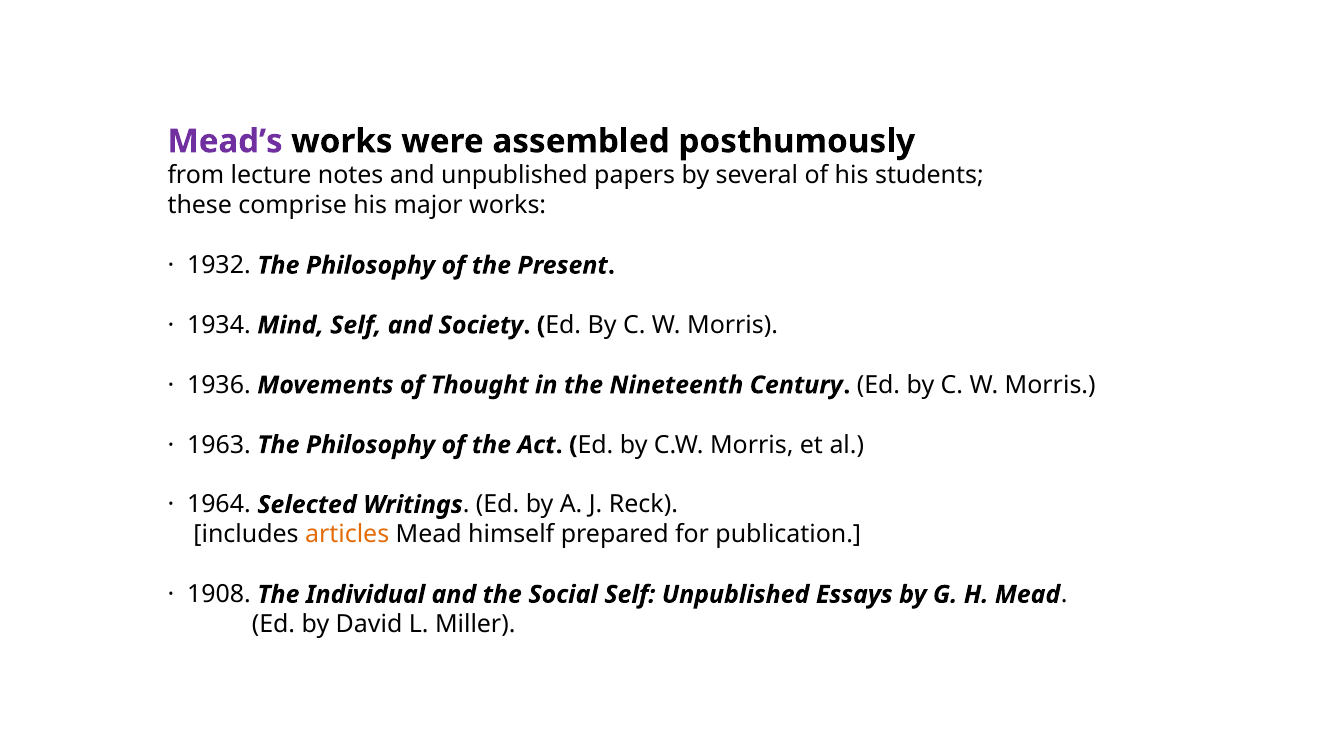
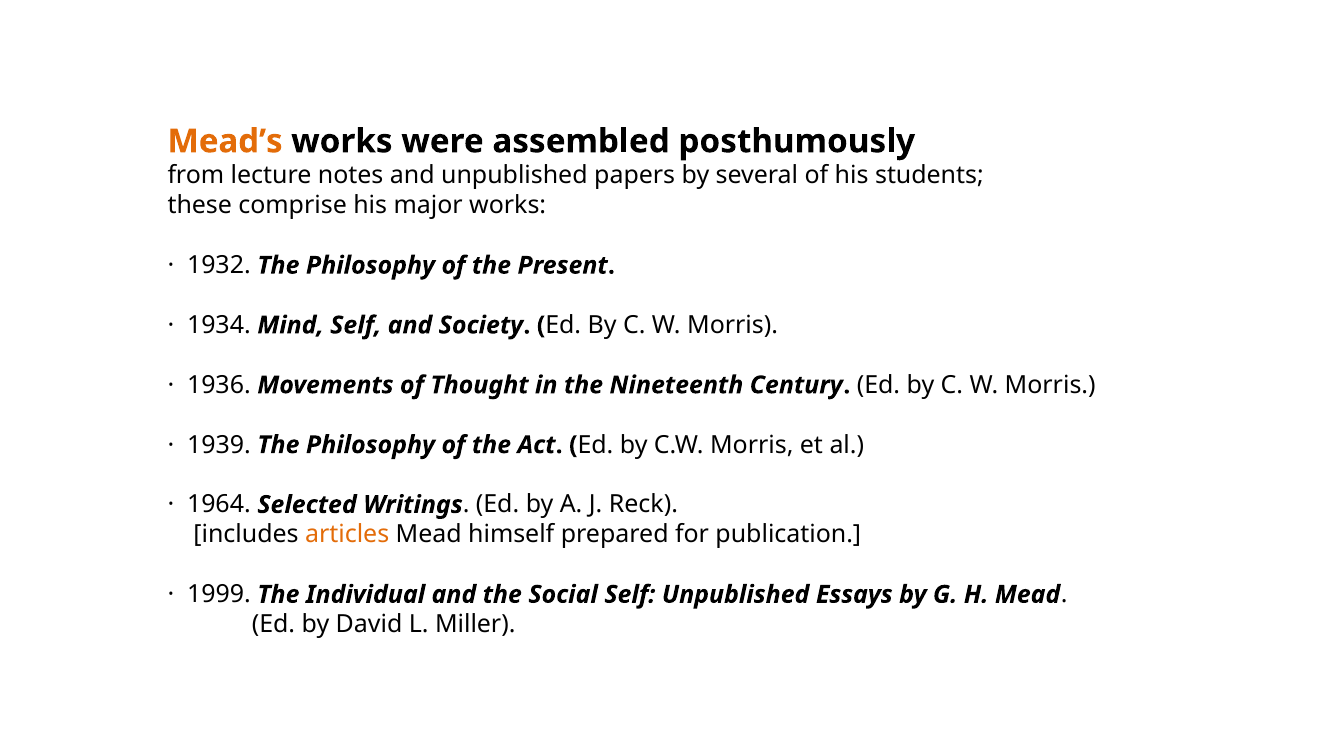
Mead’s colour: purple -> orange (225, 141)
1963: 1963 -> 1939 (219, 445)
1908: 1908 -> 1999 (219, 595)
